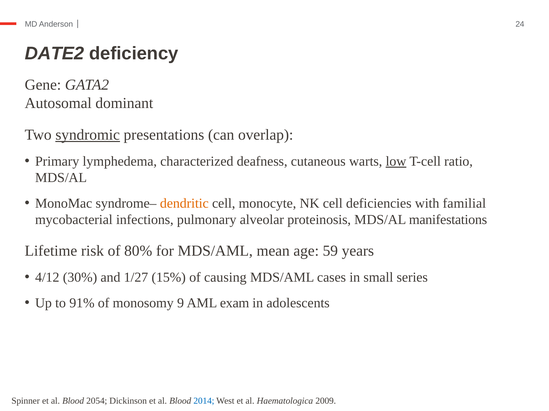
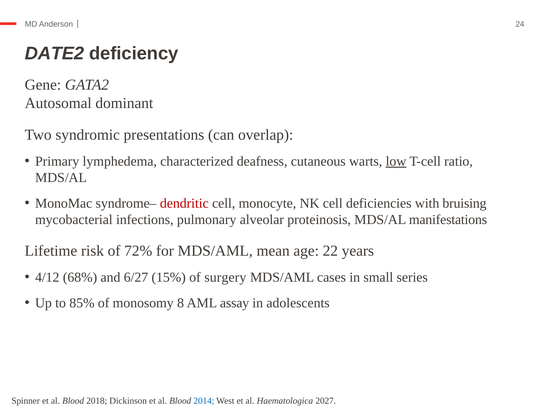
syndromic underline: present -> none (88, 135)
dendritic colour: orange -> red (184, 204)
familial: familial -> bruising (464, 204)
80%: 80% -> 72% (138, 251)
59: 59 -> 22 (330, 251)
30%: 30% -> 68% (80, 278)
1/27: 1/27 -> 6/27 (136, 278)
causing: causing -> surgery (225, 278)
91%: 91% -> 85% (82, 303)
9: 9 -> 8 (181, 303)
exam: exam -> assay (235, 303)
2054: 2054 -> 2018 (97, 401)
2009: 2009 -> 2027 (326, 401)
